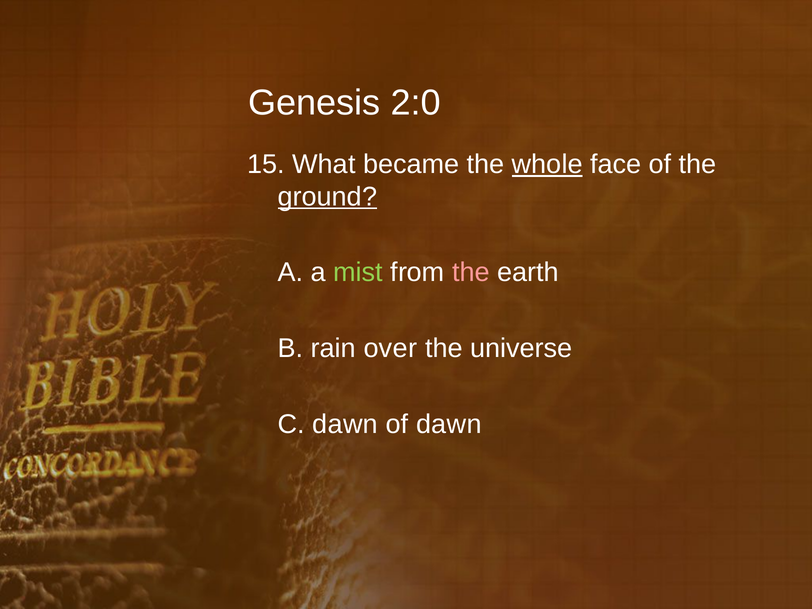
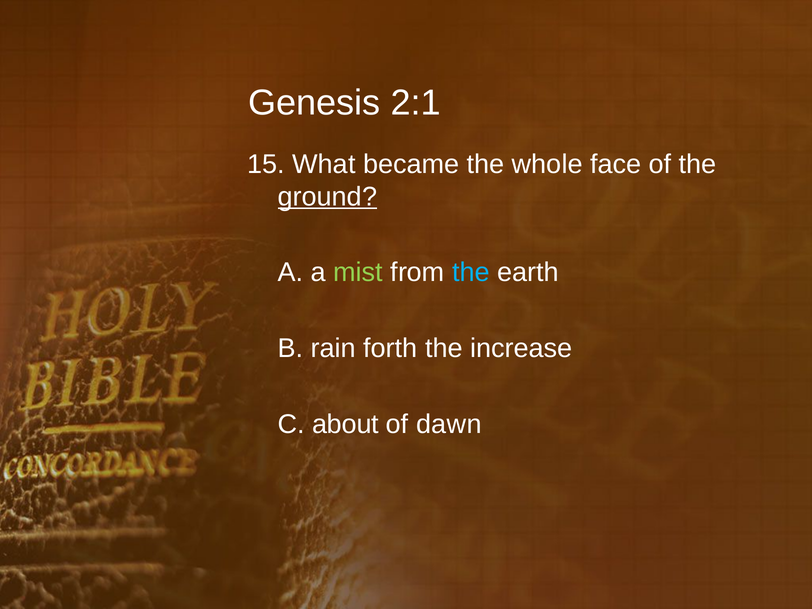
2:0: 2:0 -> 2:1 (416, 103)
whole underline: present -> none (547, 164)
the colour: pink -> light blue (471, 273)
over: over -> forth (390, 348)
universe: universe -> increase (521, 348)
C dawn: dawn -> about (345, 424)
